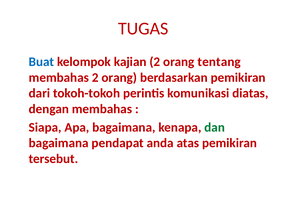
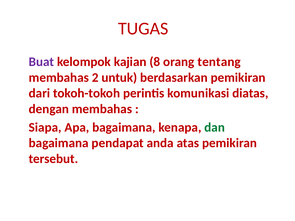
Buat colour: blue -> purple (41, 62)
kajian 2: 2 -> 8 (155, 62)
membahas 2 orang: orang -> untuk (119, 78)
